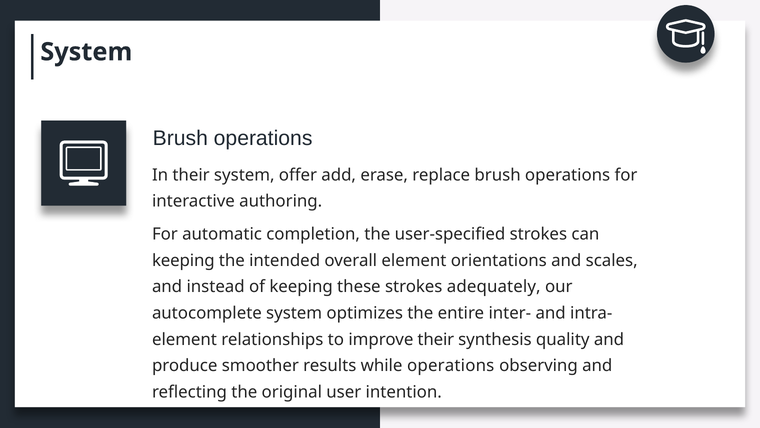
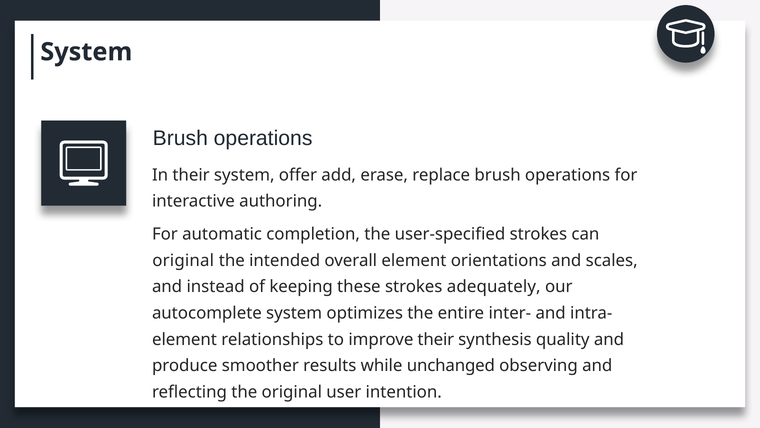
keeping: keeping -> original (183, 260)
while operations: operations -> unchanged (451, 365)
